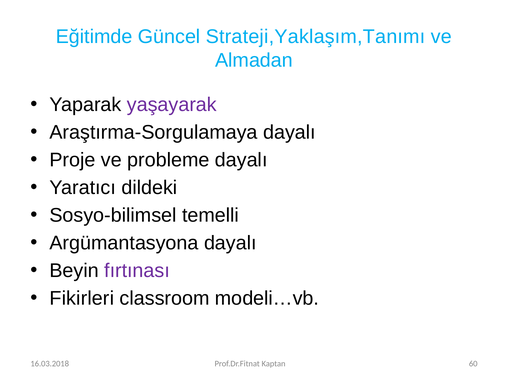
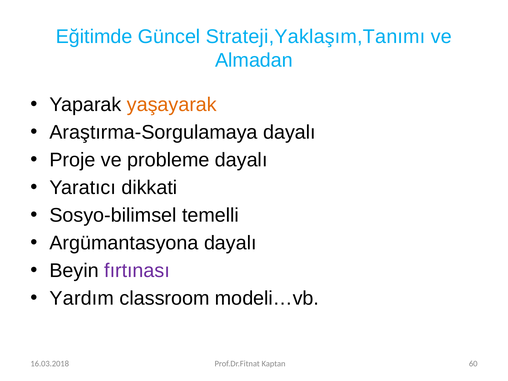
yaşayarak colour: purple -> orange (172, 105)
dildeki: dildeki -> dikkati (149, 188)
Fikirleri: Fikirleri -> Yardım (82, 298)
